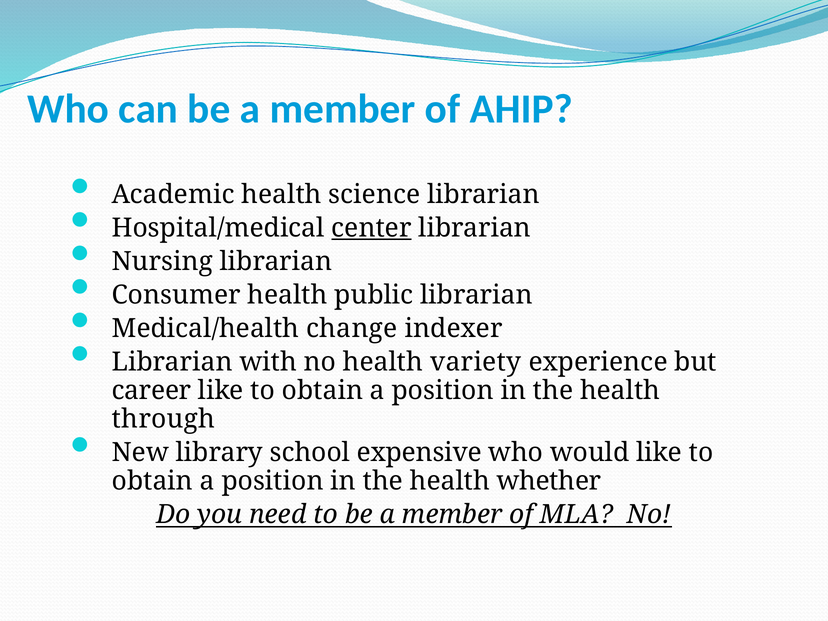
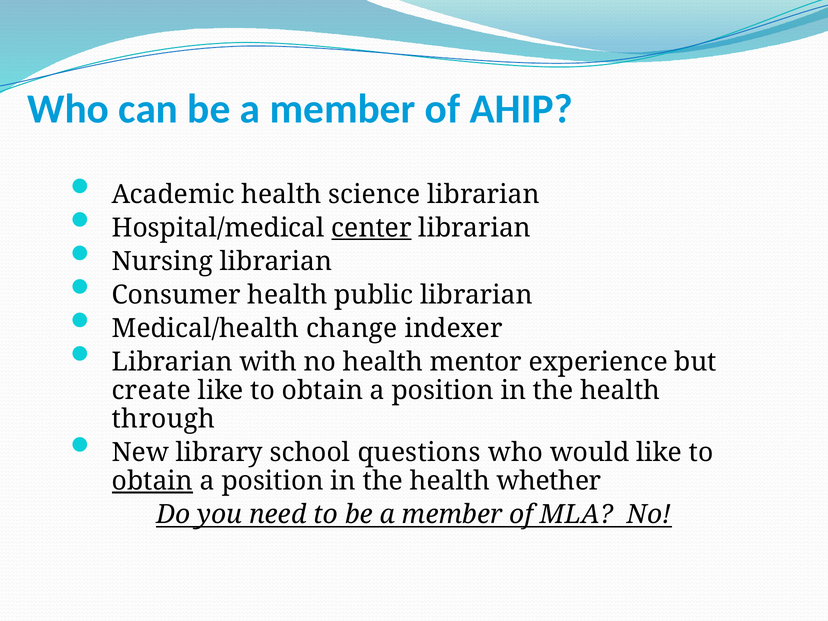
variety: variety -> mentor (476, 362)
career: career -> create (151, 390)
expensive: expensive -> questions (419, 453)
obtain underline: none -> present (152, 481)
